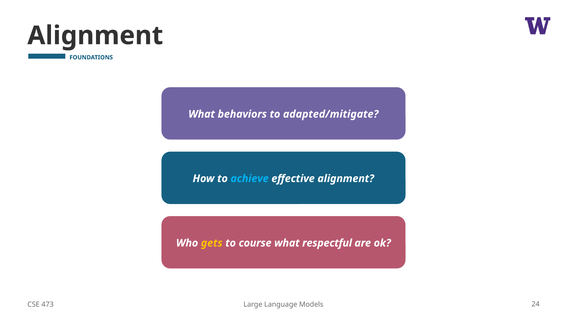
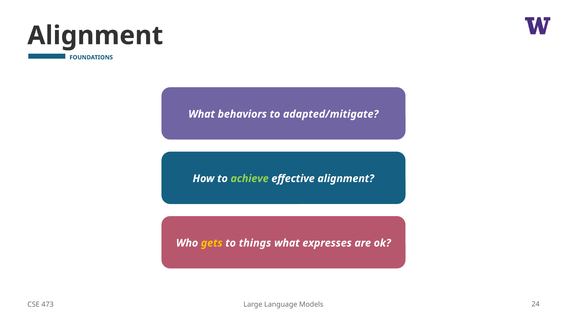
achieve colour: light blue -> light green (250, 179)
course: course -> things (255, 243)
respectful: respectful -> expresses (327, 243)
